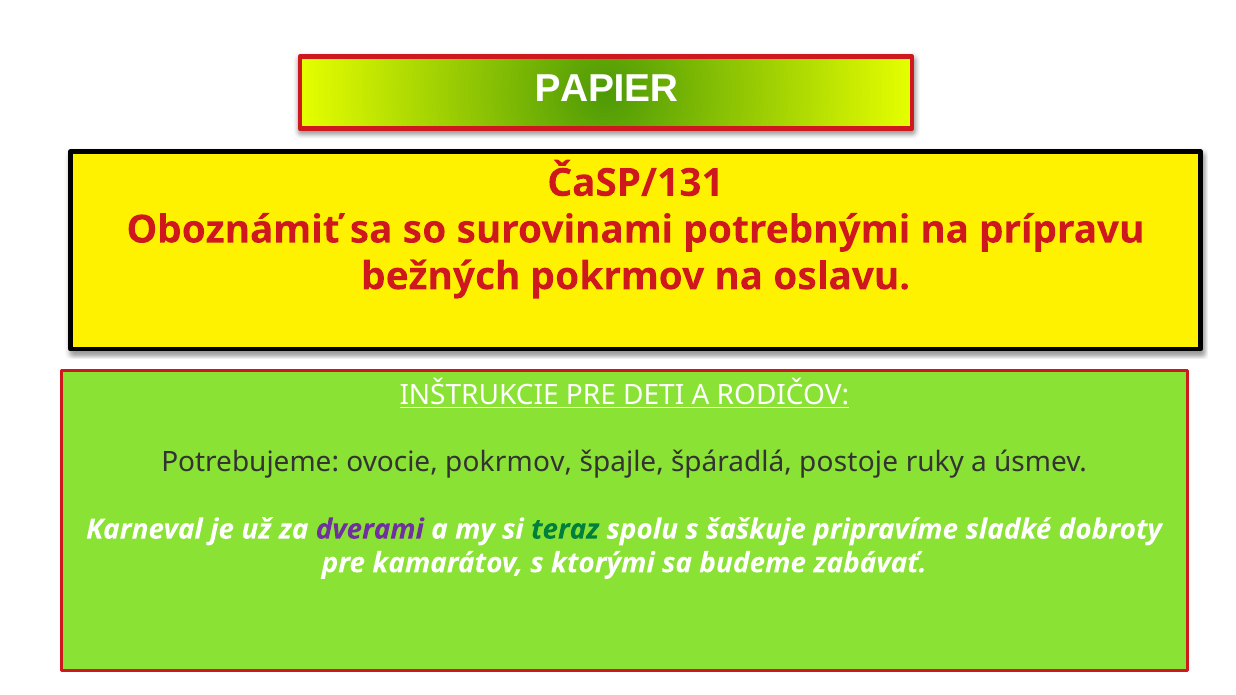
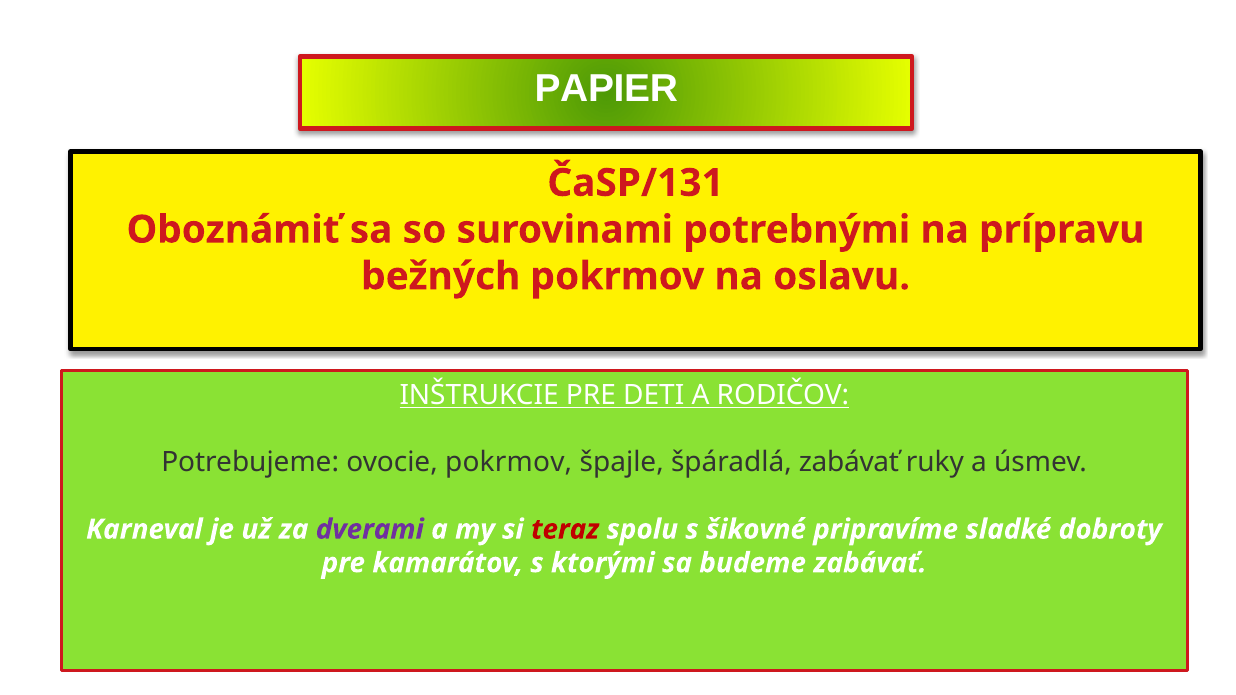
špáradlá postoje: postoje -> zabávať (849, 462)
teraz colour: green -> red (565, 530)
šaškuje: šaškuje -> šikovné (756, 530)
